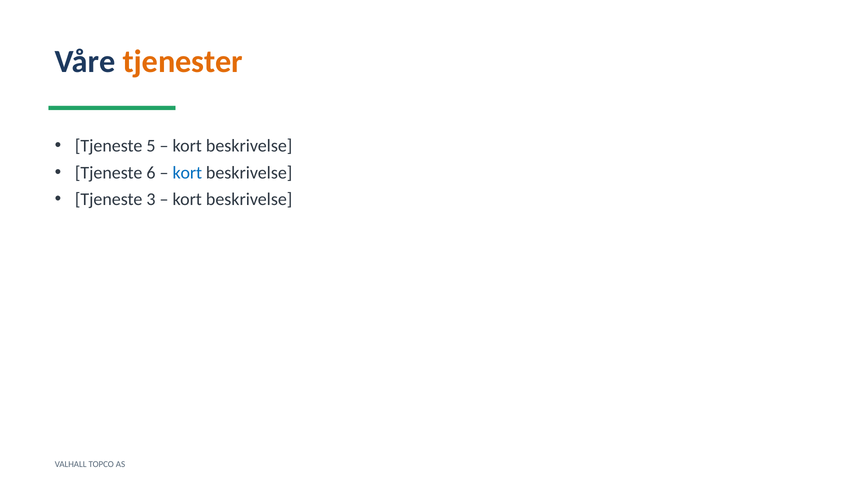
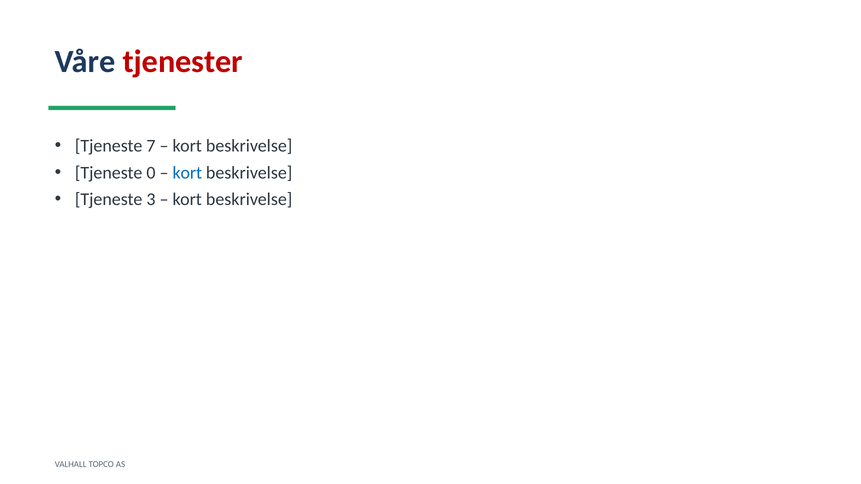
tjenester colour: orange -> red (183, 61)
5: 5 -> 7 (151, 146)
6: 6 -> 0 (151, 173)
